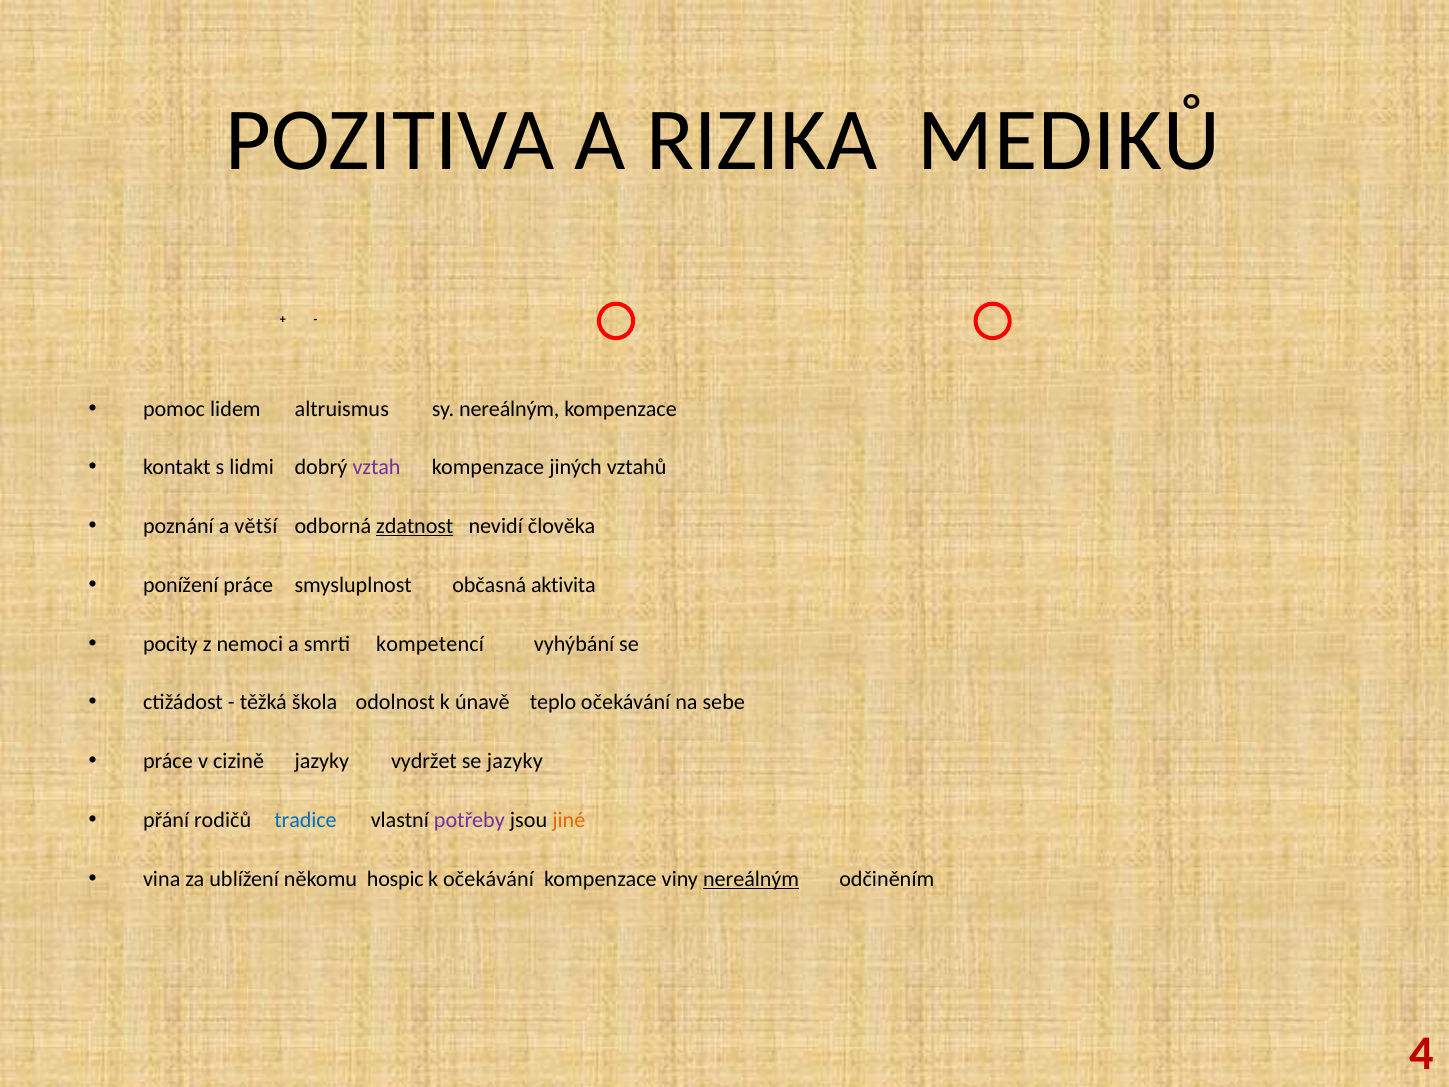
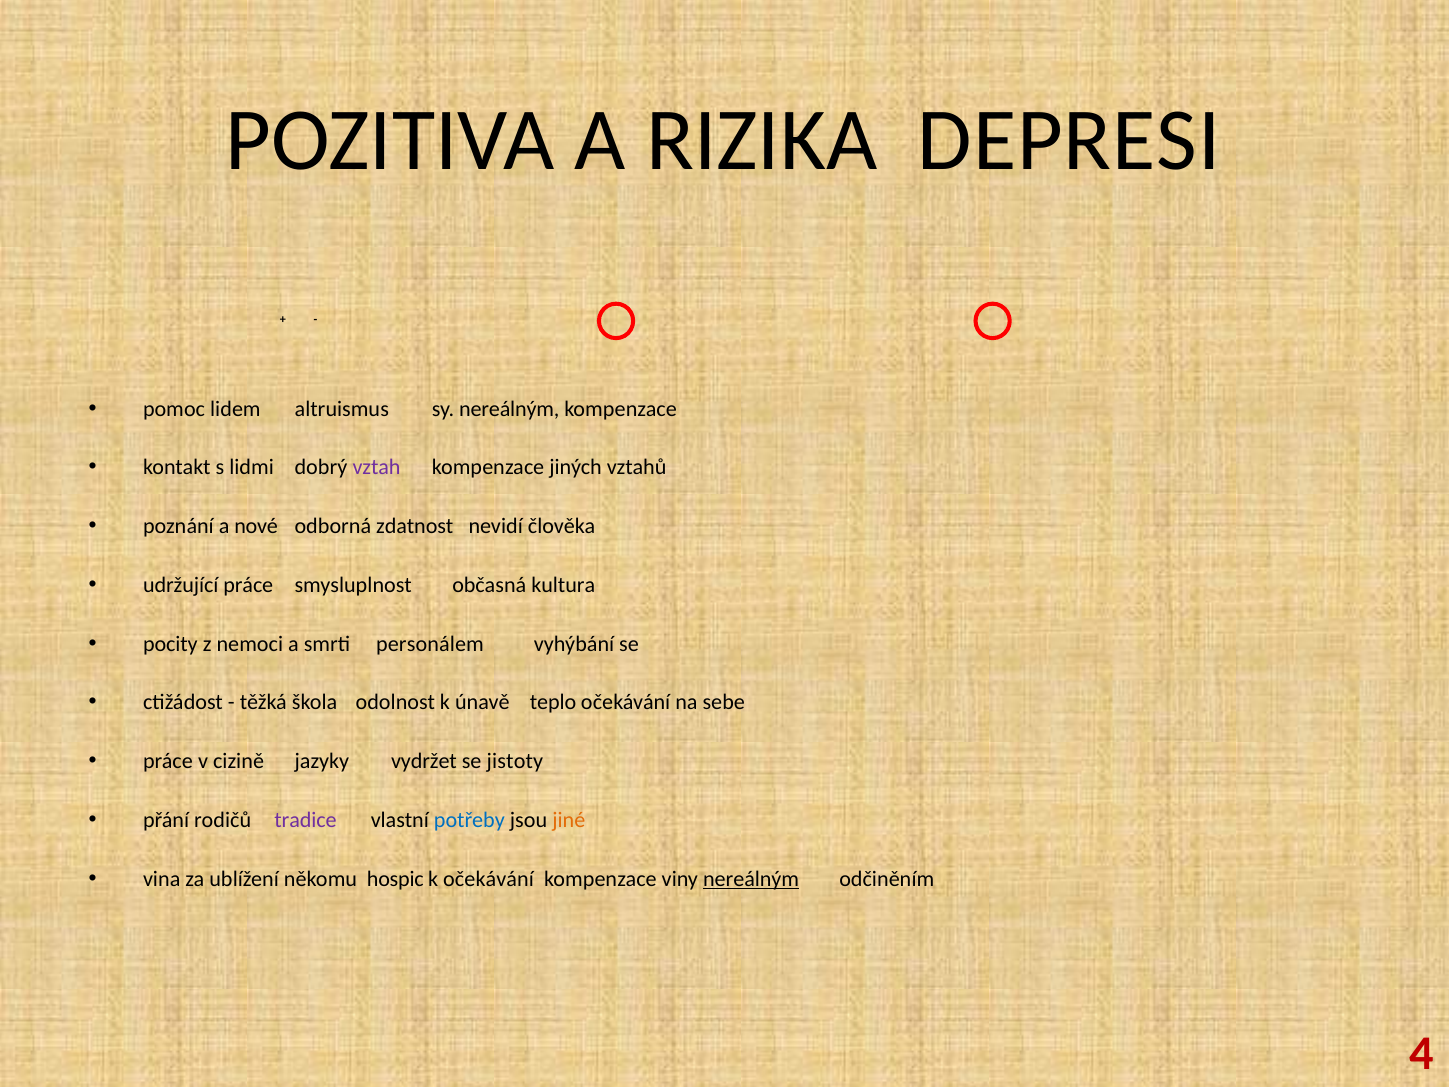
MEDIKŮ: MEDIKŮ -> DEPRESI (1069, 140)
větší: větší -> nové (256, 526)
zdatnost underline: present -> none (415, 526)
ponížení: ponížení -> udržující (181, 585)
aktivita: aktivita -> kultura (563, 585)
kompetencí: kompetencí -> personálem (430, 644)
se jazyky: jazyky -> jistoty (515, 761)
tradice colour: blue -> purple (306, 820)
potřeby colour: purple -> blue (469, 820)
